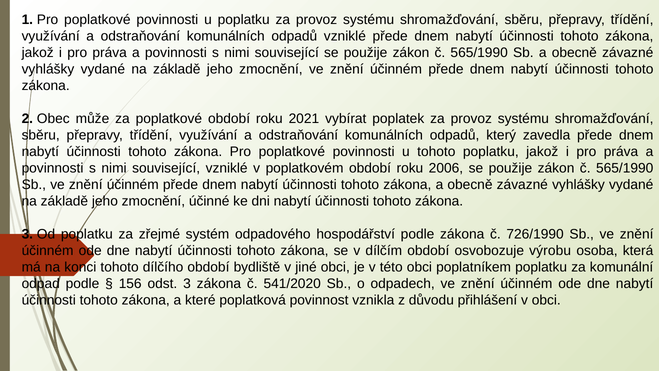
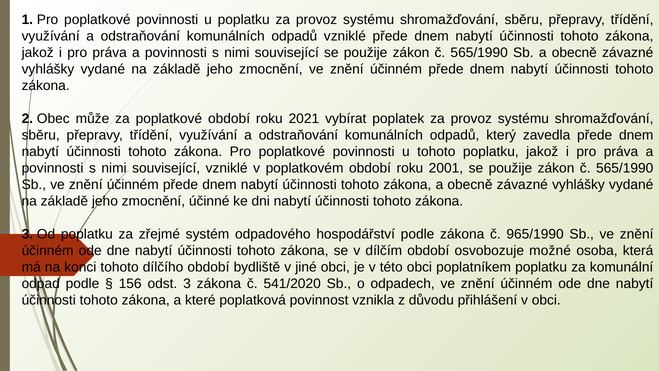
2006: 2006 -> 2001 (446, 168)
726/1990: 726/1990 -> 965/1990 (535, 234)
výrobu: výrobu -> možné (550, 250)
